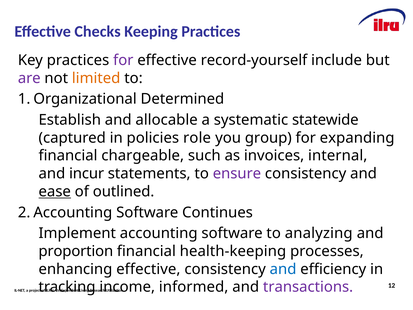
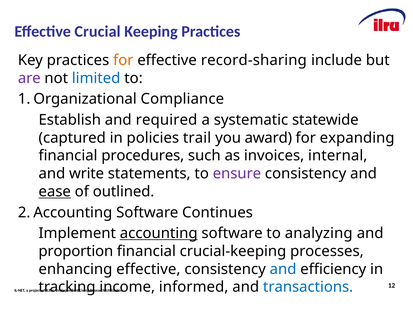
Checks: Checks -> Crucial (98, 31)
for colour: purple -> orange (123, 60)
record-yourself: record-yourself -> record-sharing (254, 60)
limited colour: orange -> blue (96, 78)
Determined: Determined -> Compliance (182, 99)
allocable: allocable -> required (167, 120)
role: role -> trail (197, 138)
group: group -> award (268, 138)
chargeable: chargeable -> procedures (143, 156)
incur: incur -> write (87, 173)
accounting underline: none -> present (159, 233)
health-keeping: health-keeping -> crucial-keeping (233, 251)
transactions colour: purple -> blue (308, 287)
